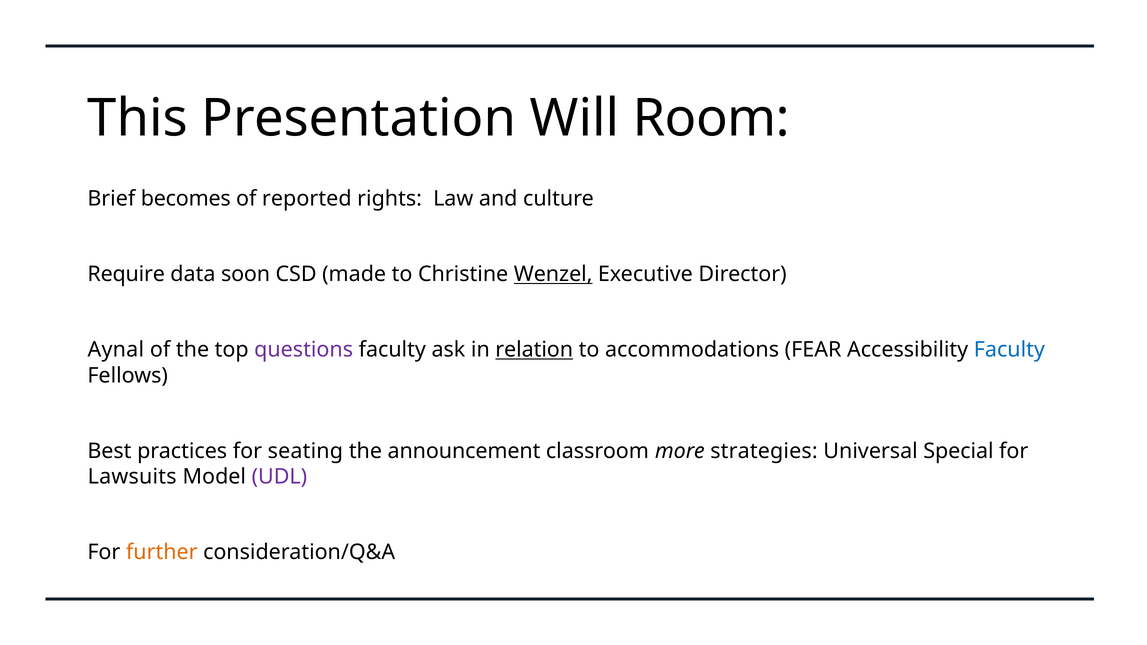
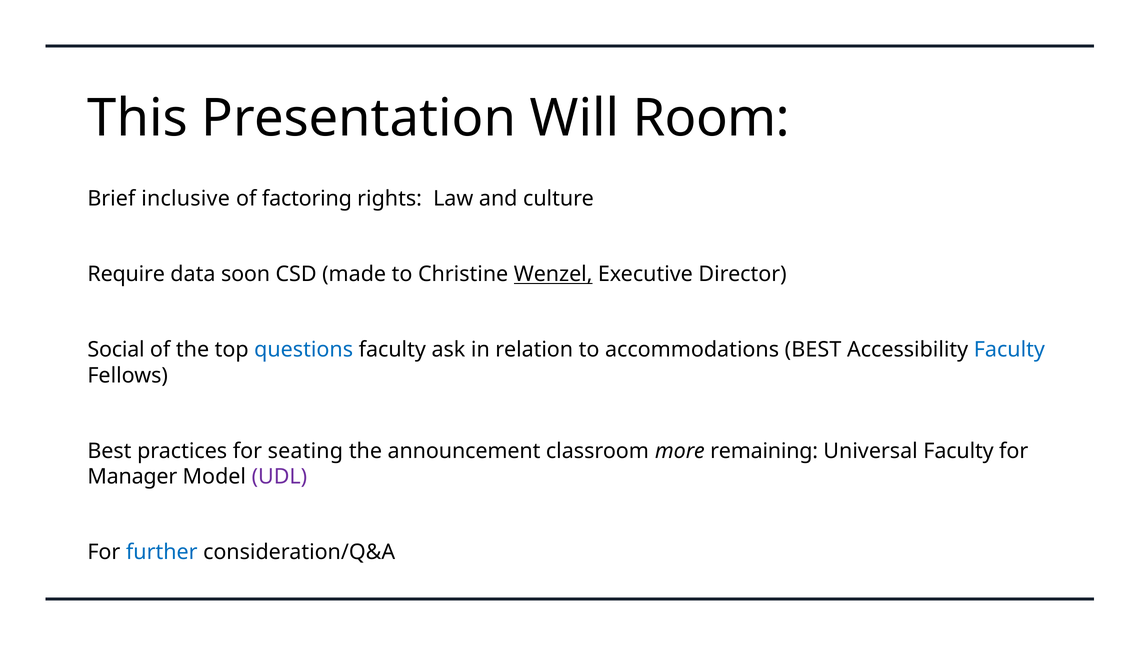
becomes: becomes -> inclusive (186, 199)
reported: reported -> factoring (307, 199)
Aynal: Aynal -> Social (116, 350)
questions colour: purple -> blue (304, 350)
relation underline: present -> none (534, 350)
accommodations FEAR: FEAR -> BEST (813, 350)
strategies: strategies -> remaining (764, 451)
Universal Special: Special -> Faculty (959, 451)
Lawsuits: Lawsuits -> Manager (132, 477)
further colour: orange -> blue (162, 553)
